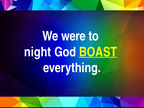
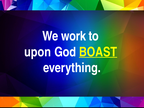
were: were -> work (73, 36)
night: night -> upon (38, 52)
